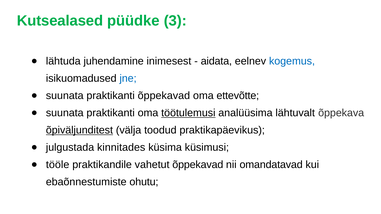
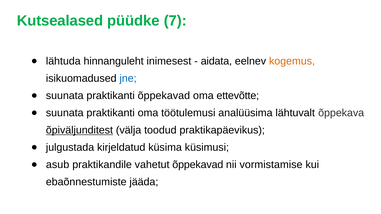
3: 3 -> 7 (175, 21)
juhendamine: juhendamine -> hinnanguleht (114, 61)
kogemus colour: blue -> orange (292, 61)
töötulemusi underline: present -> none (188, 113)
kinnitades: kinnitades -> kirjeldatud (121, 148)
tööle: tööle -> asub (58, 165)
omandatavad: omandatavad -> vormistamise (271, 165)
ohutu: ohutu -> jääda (144, 182)
